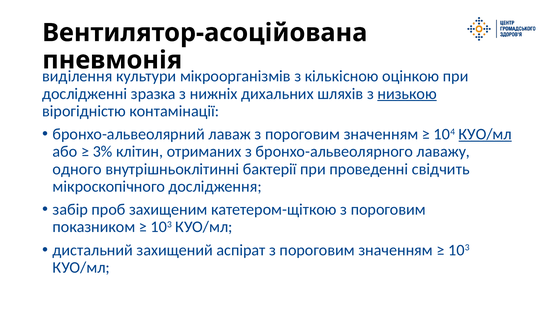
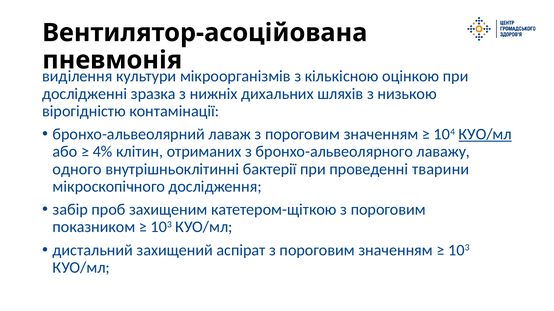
низькою underline: present -> none (407, 94)
3%: 3% -> 4% (103, 152)
свідчить: свідчить -> тварини (441, 169)
